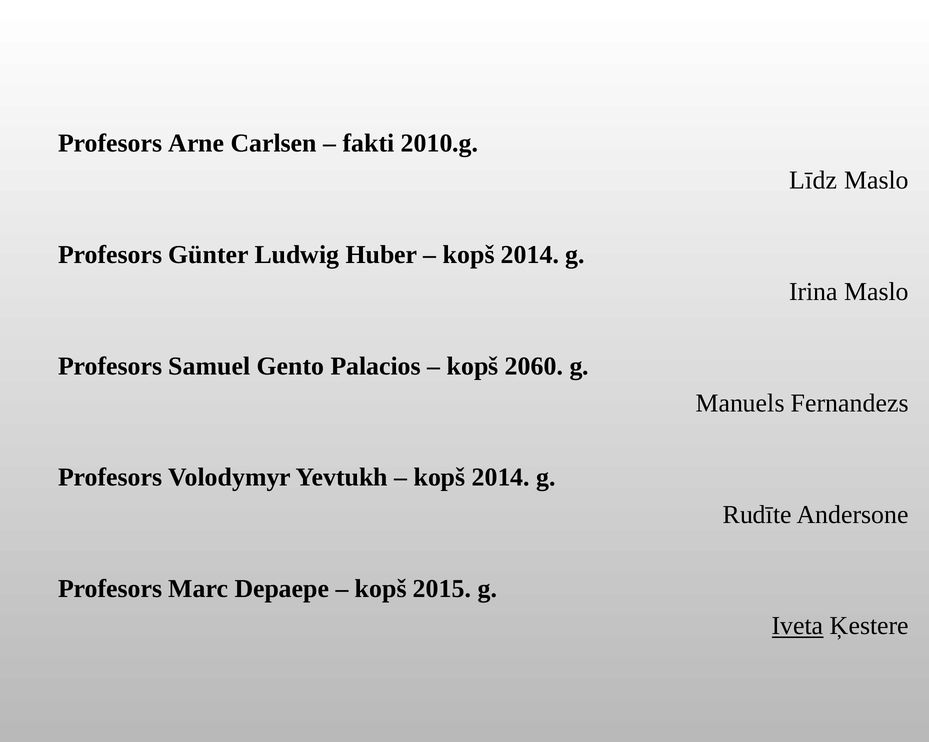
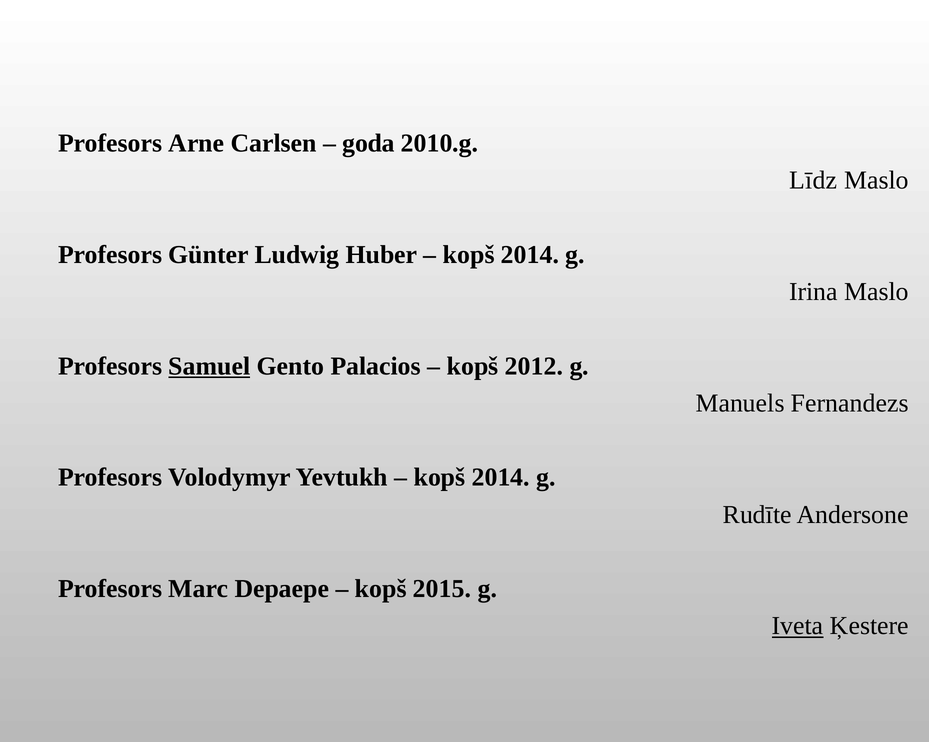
fakti: fakti -> goda (369, 143)
Samuel underline: none -> present (209, 366)
2060: 2060 -> 2012 (534, 366)
